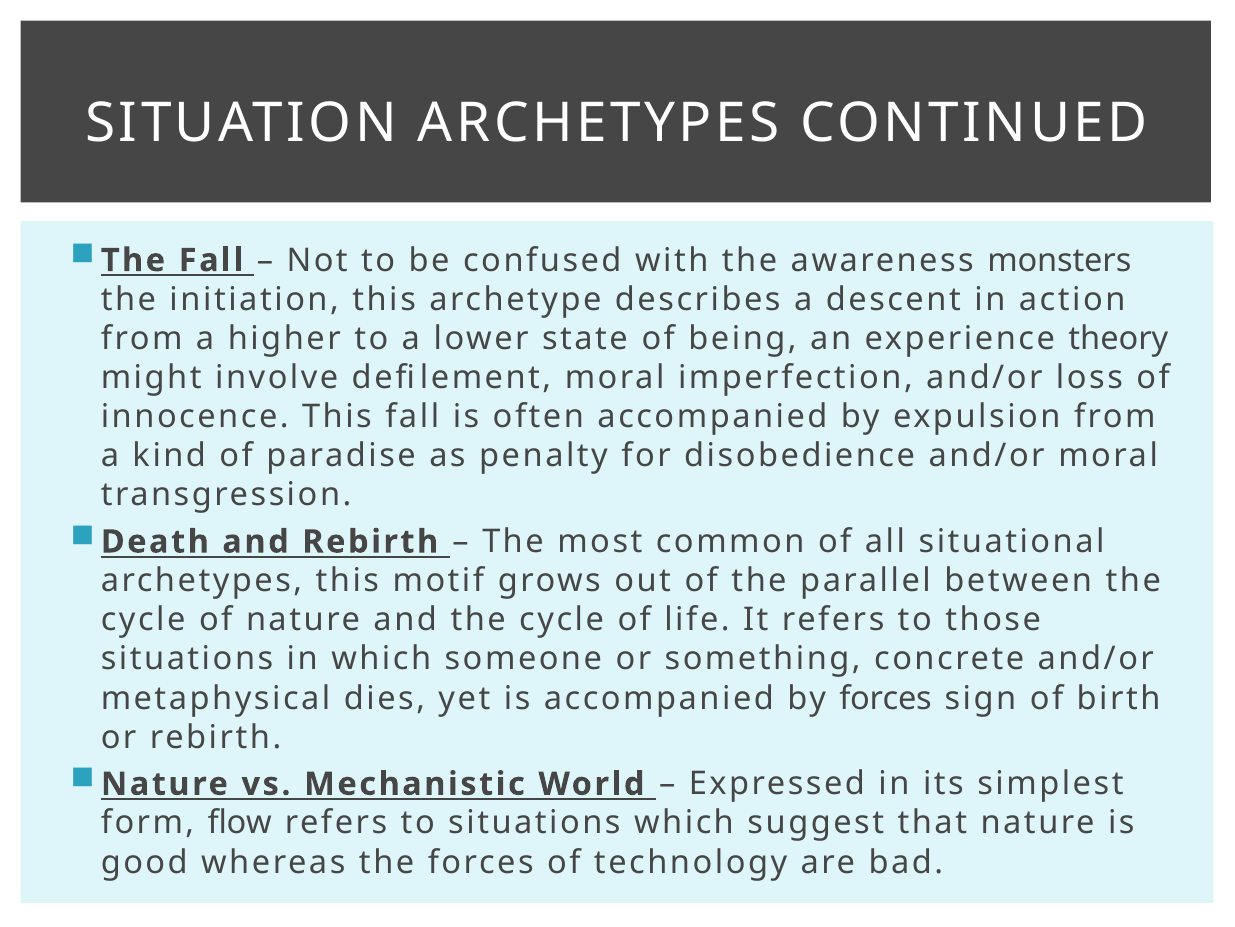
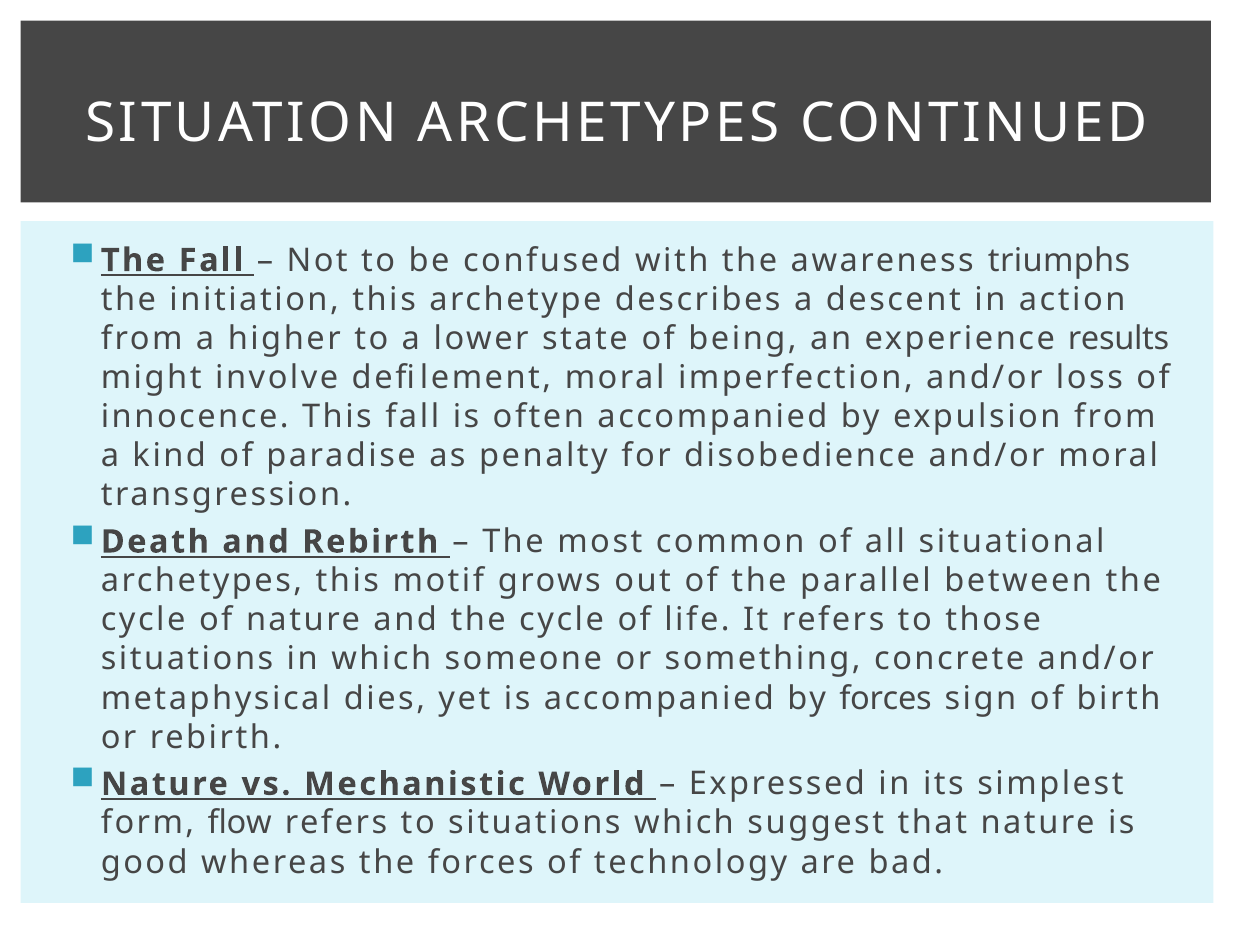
monsters: monsters -> triumphs (1059, 260)
theory: theory -> results (1119, 338)
